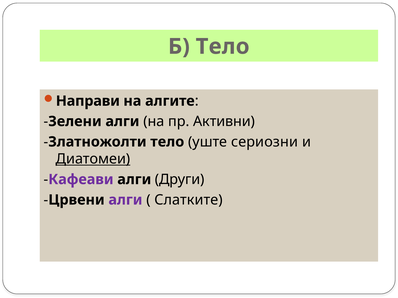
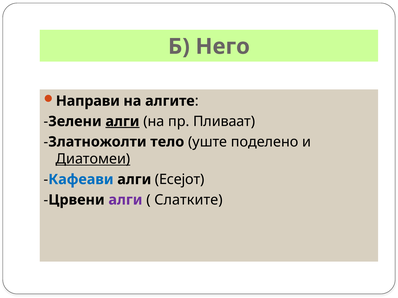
Б Тело: Тело -> Него (223, 47)
алги underline: none -> present (122, 122)
Активни: Активни -> Пливаат (224, 122)
сериозни: сериозни -> поделено (265, 142)
Кафеави colour: purple -> blue (81, 180)
Други: Други -> Есејот (180, 180)
